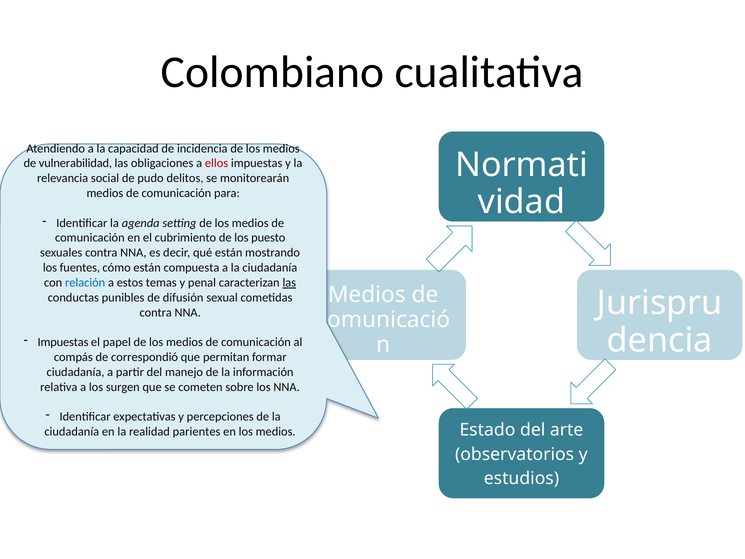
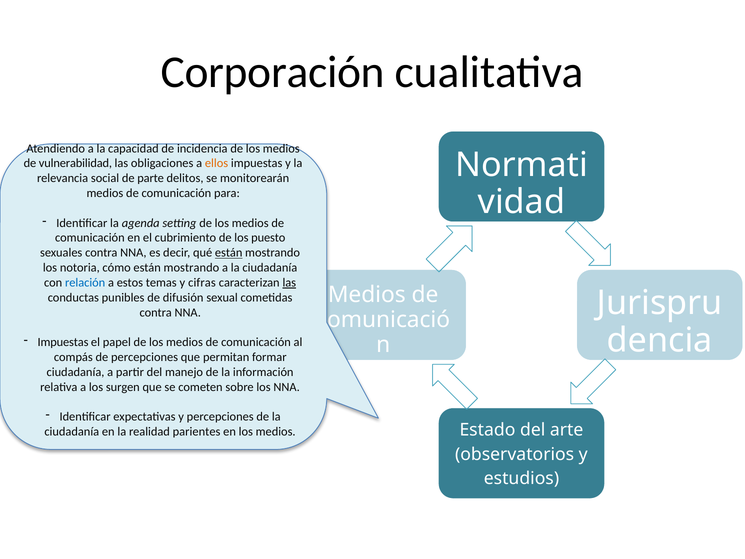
Colombiano: Colombiano -> Corporación (273, 72)
ellos colour: red -> orange (217, 163)
pudo: pudo -> parte (151, 178)
están underline: none -> present (229, 253)
fuentes: fuentes -> notoria (80, 268)
cómo están compuesta: compuesta -> mostrando (191, 268)
penal: penal -> cifras (202, 282)
de correspondió: correspondió -> percepciones (145, 357)
